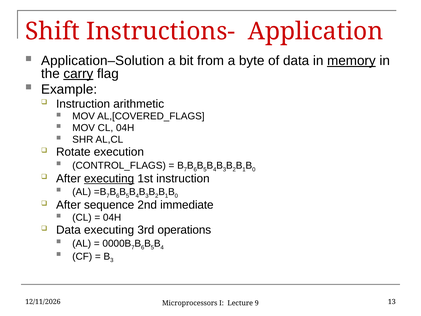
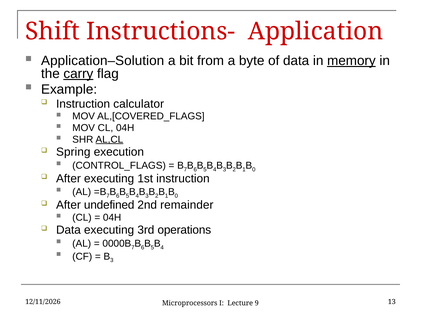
arithmetic: arithmetic -> calculator (139, 104)
AL,CL underline: none -> present (109, 139)
Rotate: Rotate -> Spring (73, 152)
executing underline: present -> none (109, 178)
sequence: sequence -> undefined (109, 205)
immediate: immediate -> remainder (187, 205)
